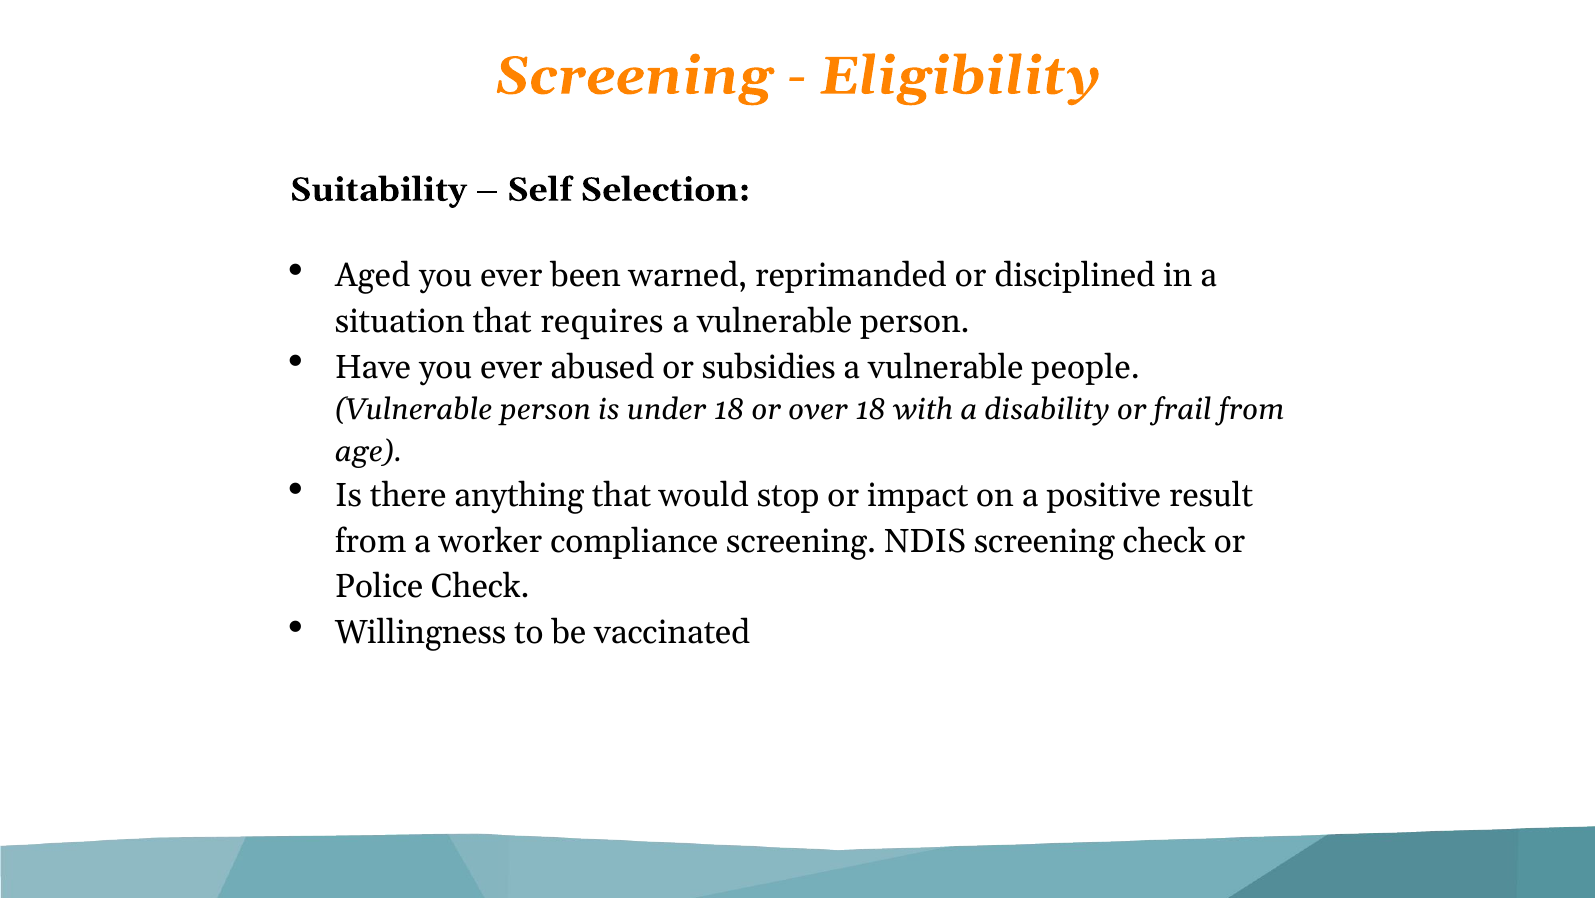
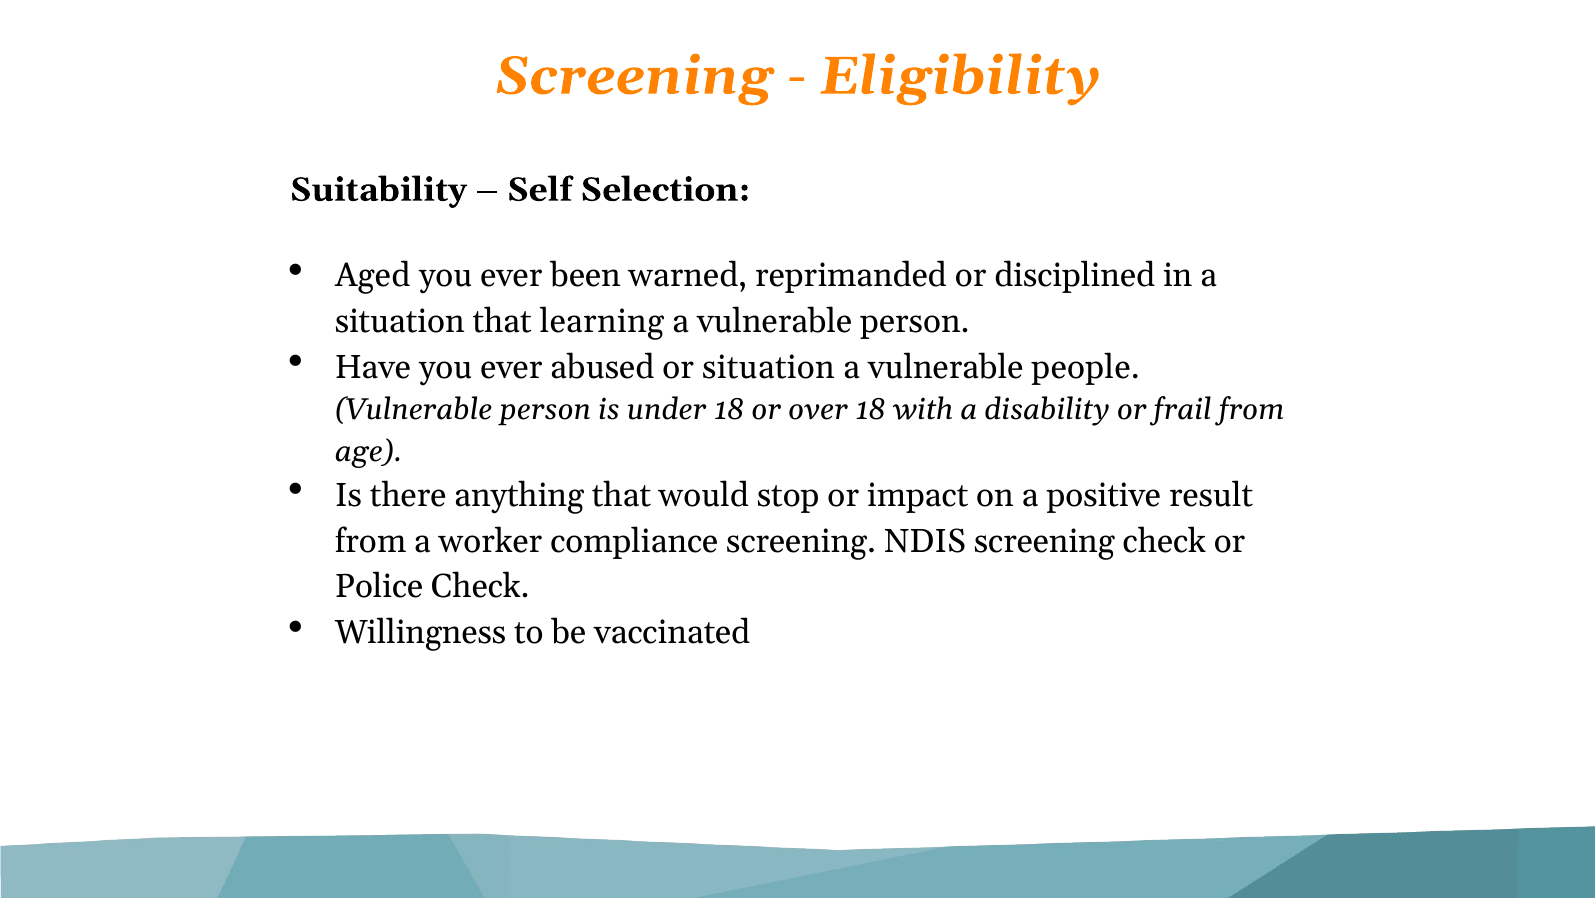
requires: requires -> learning (602, 321)
or subsidies: subsidies -> situation (768, 367)
